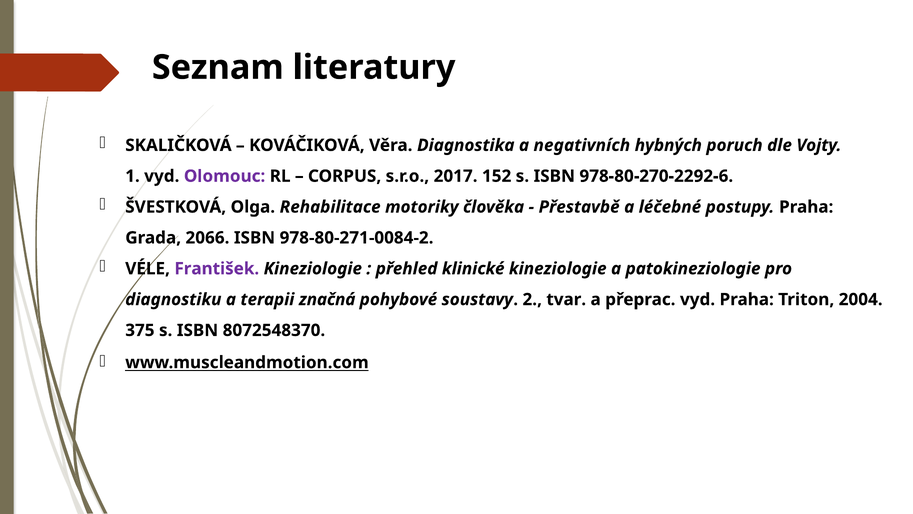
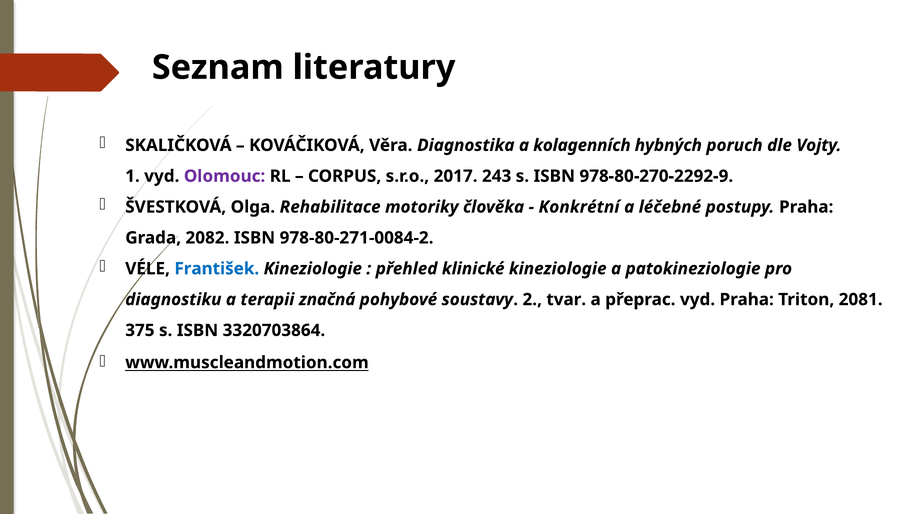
negativních: negativních -> kolagenních (582, 145)
152: 152 -> 243 (497, 176)
978-80-270-2292-6: 978-80-270-2292-6 -> 978-80-270-2292-9 (656, 176)
Přestavbě: Přestavbě -> Konkrétní (579, 207)
2066: 2066 -> 2082 (207, 238)
František colour: purple -> blue (217, 268)
2004: 2004 -> 2081 (861, 299)
8072548370: 8072548370 -> 3320703864 (274, 330)
